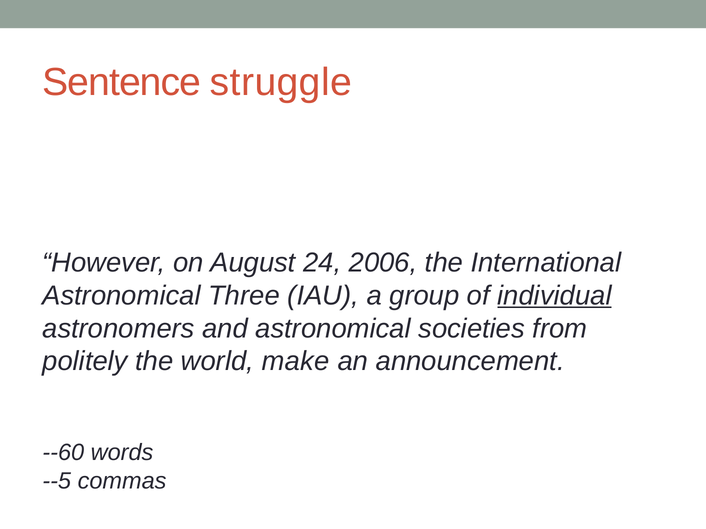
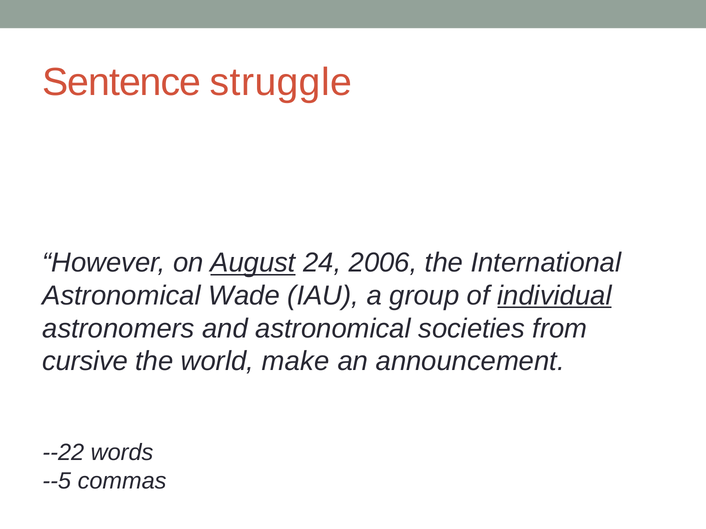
August underline: none -> present (253, 263)
Three: Three -> Wade (244, 296)
politely: politely -> cursive (85, 362)
--60: --60 -> --22 (63, 453)
